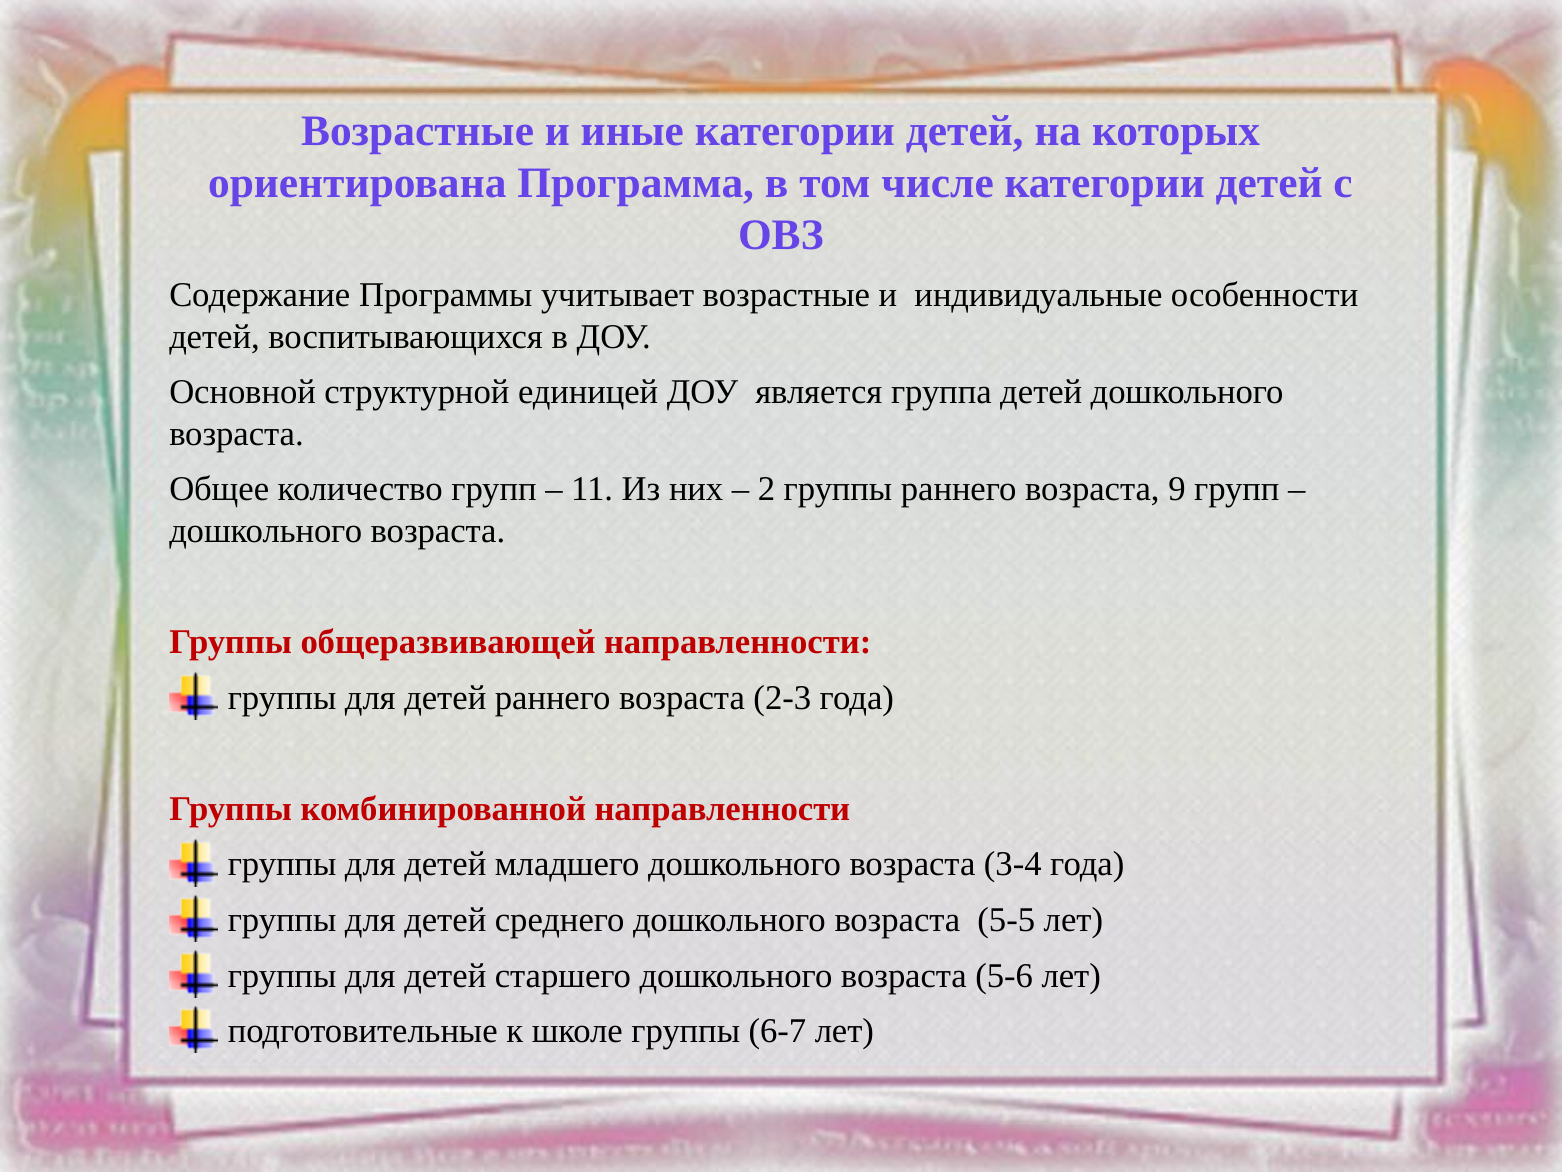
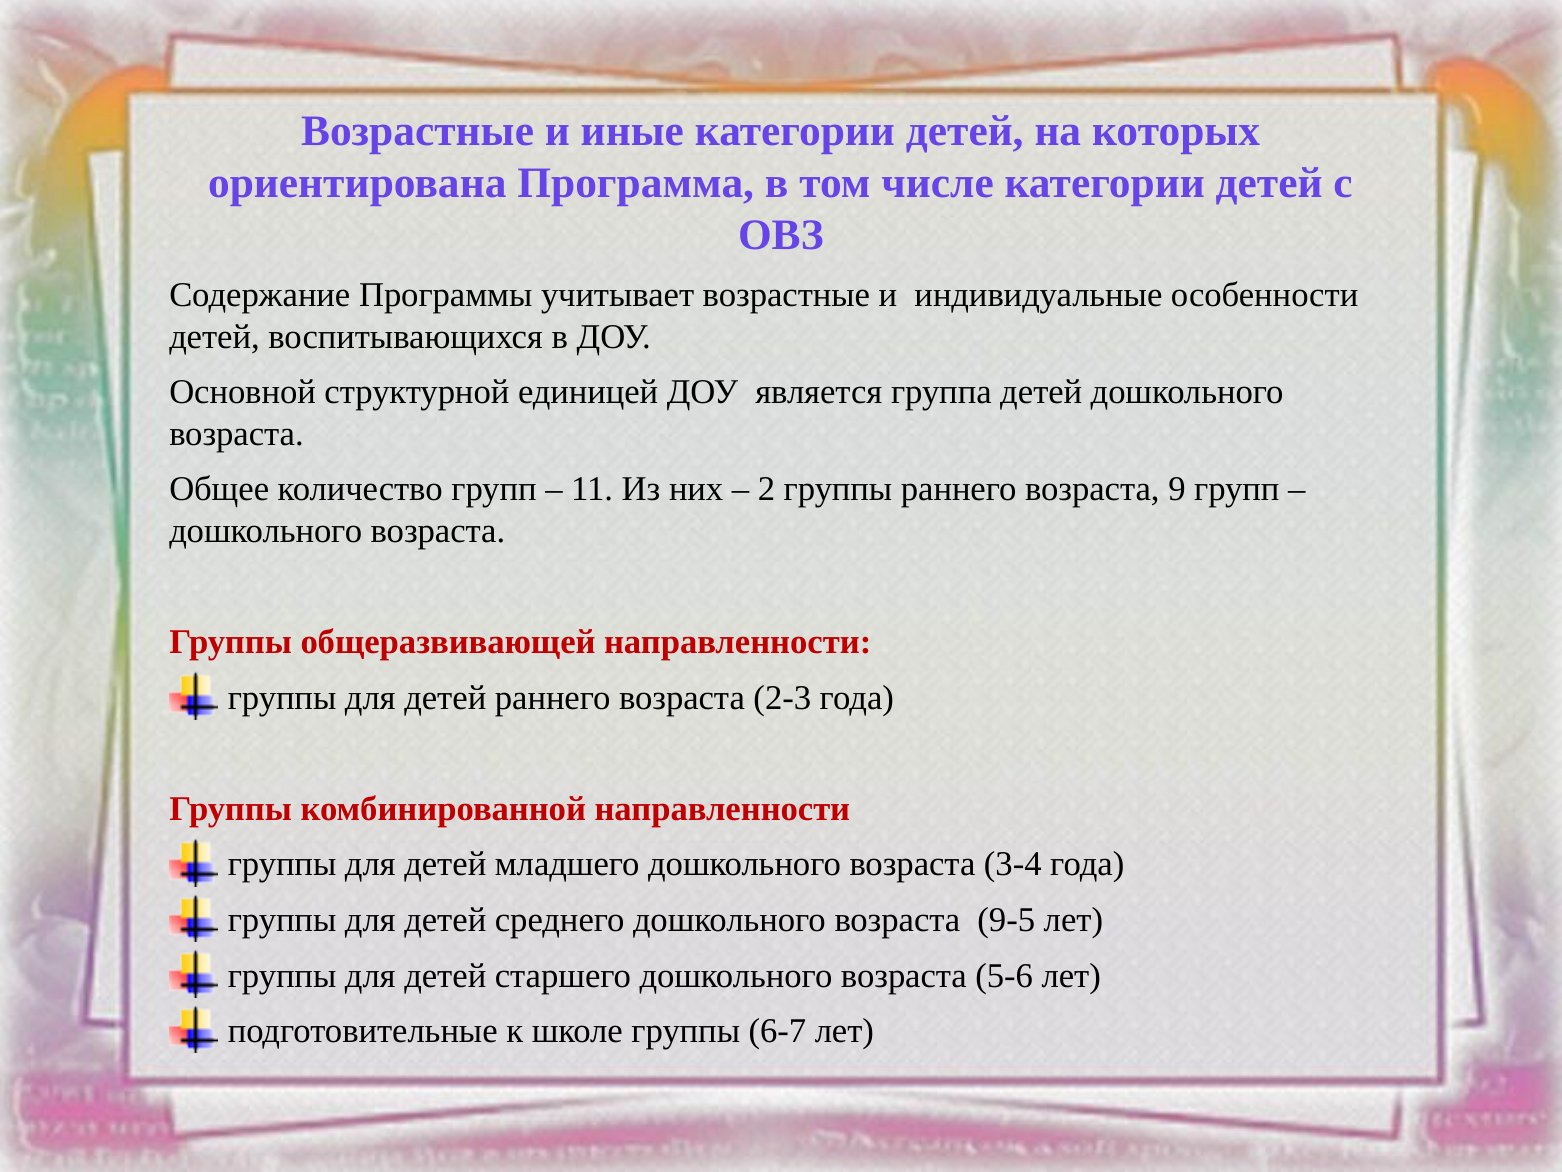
5-5: 5-5 -> 9-5 (1006, 920)
